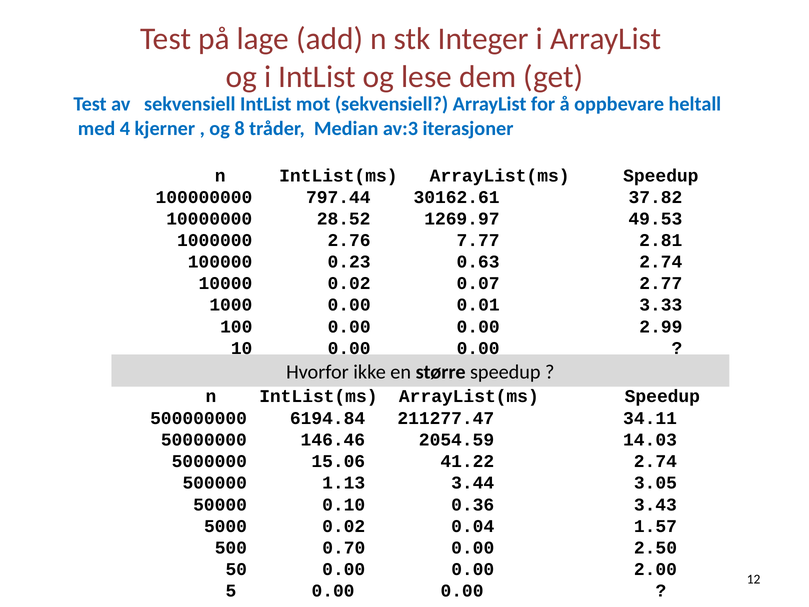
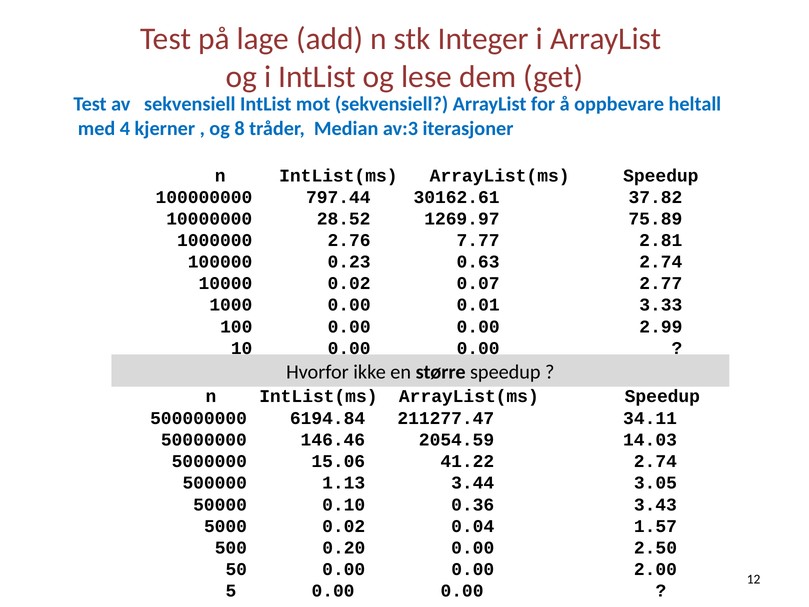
49.53: 49.53 -> 75.89 (655, 219)
0.70: 0.70 -> 0.20 (344, 548)
